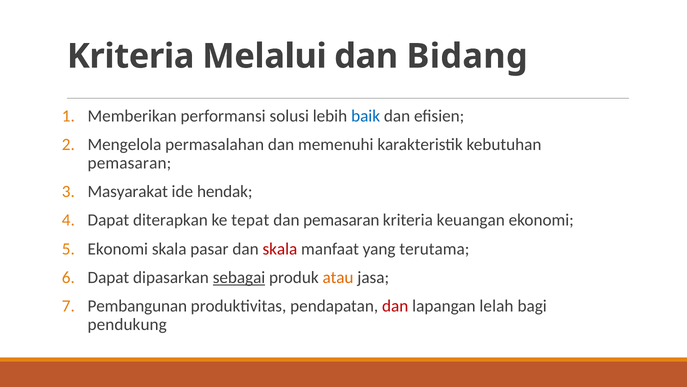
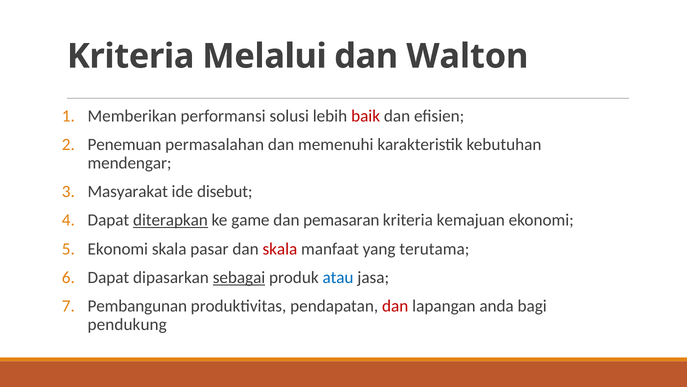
Bidang: Bidang -> Walton (467, 56)
baik colour: blue -> red (366, 116)
Mengelola: Mengelola -> Penemuan (125, 144)
pemasaran: pemasaran -> mendengar (130, 163)
hendak: hendak -> disebut (225, 191)
diterapkan underline: none -> present (170, 220)
tepat: tepat -> game (250, 220)
keuangan: keuangan -> kemajuan (471, 220)
atau colour: orange -> blue (338, 277)
lelah: lelah -> anda (497, 306)
